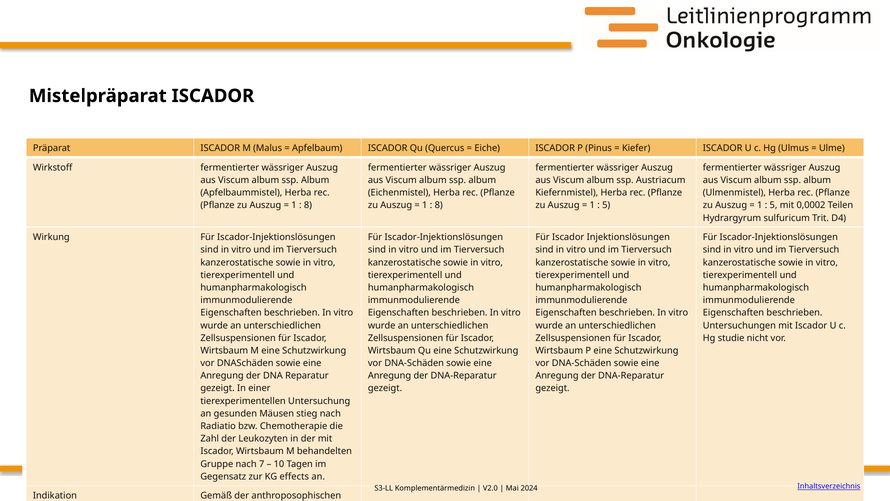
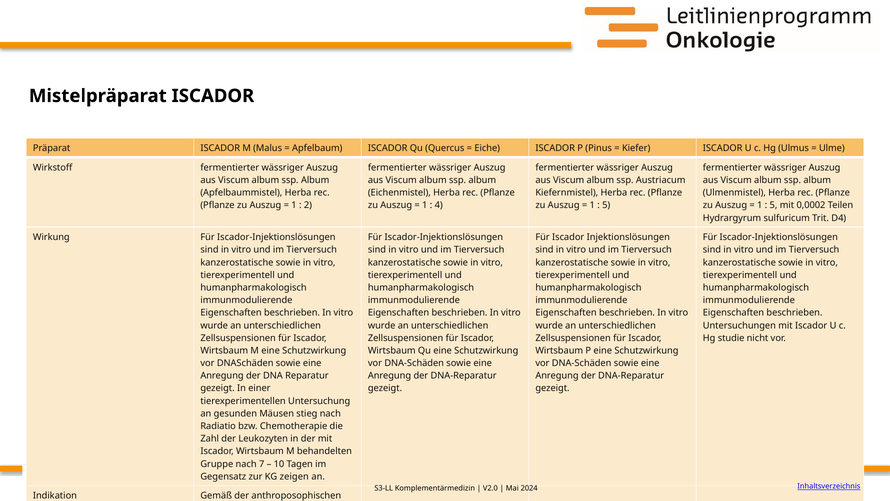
8: 8 -> 2 (308, 205)
8: 8 -> 4 (439, 205)
KG effects: effects -> zeigen (294, 476)
